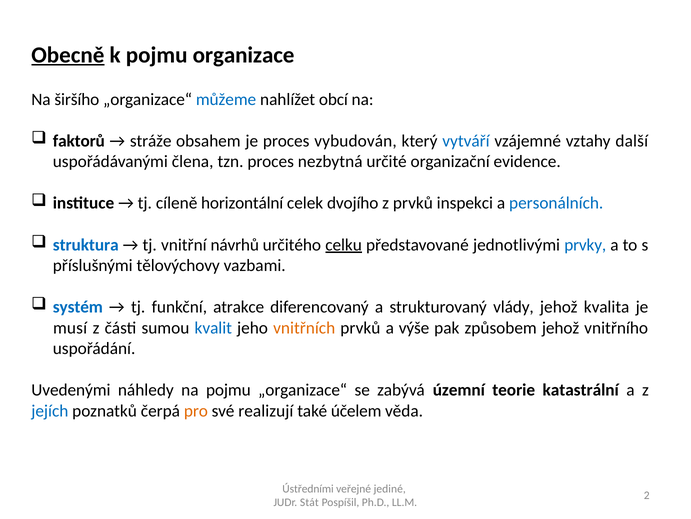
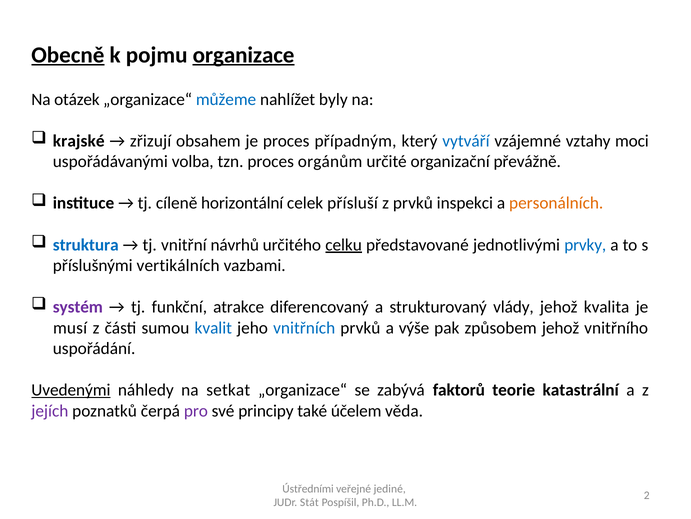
organizace underline: none -> present (244, 55)
širšího: širšího -> otázek (77, 99)
obcí: obcí -> byly (333, 99)
faktorů: faktorů -> krajské (79, 141)
stráže: stráže -> zřizují (151, 141)
vybudován: vybudován -> případným (355, 141)
další: další -> moci (632, 141)
člena: člena -> volba (193, 162)
nezbytná: nezbytná -> orgánům (330, 162)
evidence: evidence -> převážně (527, 162)
dvojího: dvojího -> přísluší (353, 203)
personálních colour: blue -> orange (556, 203)
tělovýchovy: tělovýchovy -> vertikálních (178, 265)
systém colour: blue -> purple (78, 307)
vnitřních colour: orange -> blue (304, 327)
Uvedenými underline: none -> present (71, 390)
na pojmu: pojmu -> setkat (228, 390)
územní: územní -> faktorů (459, 390)
jejích colour: blue -> purple (50, 410)
pro colour: orange -> purple (196, 410)
realizují: realizují -> principy (266, 410)
